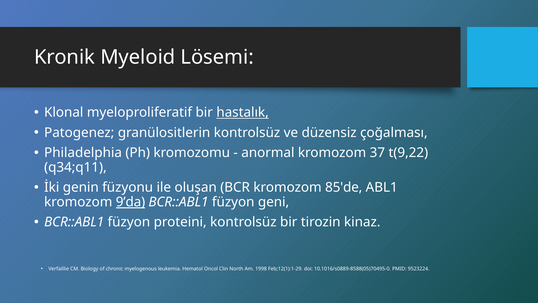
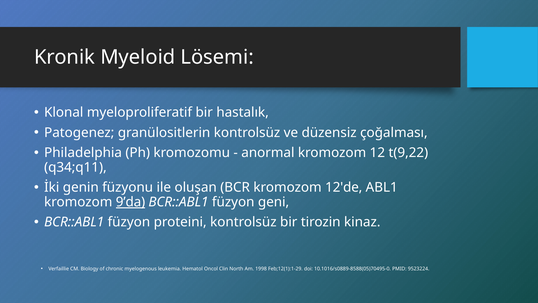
hastalık underline: present -> none (243, 112)
37: 37 -> 12 (377, 153)
85'de: 85'de -> 12'de (344, 187)
